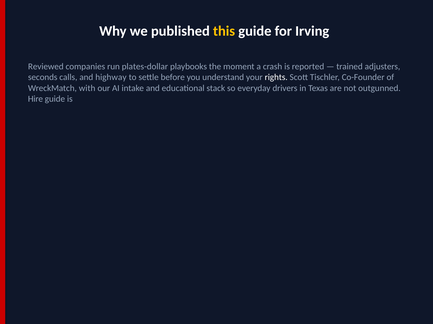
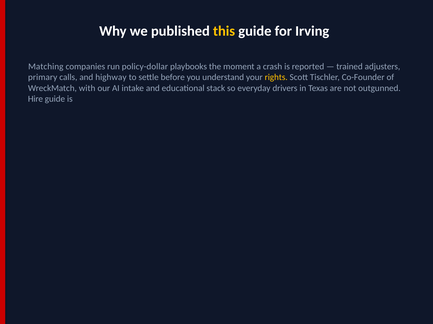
Reviewed: Reviewed -> Matching (46, 67)
plates-dollar: plates-dollar -> policy-dollar (145, 67)
seconds: seconds -> primary (43, 77)
rights colour: white -> yellow (276, 77)
